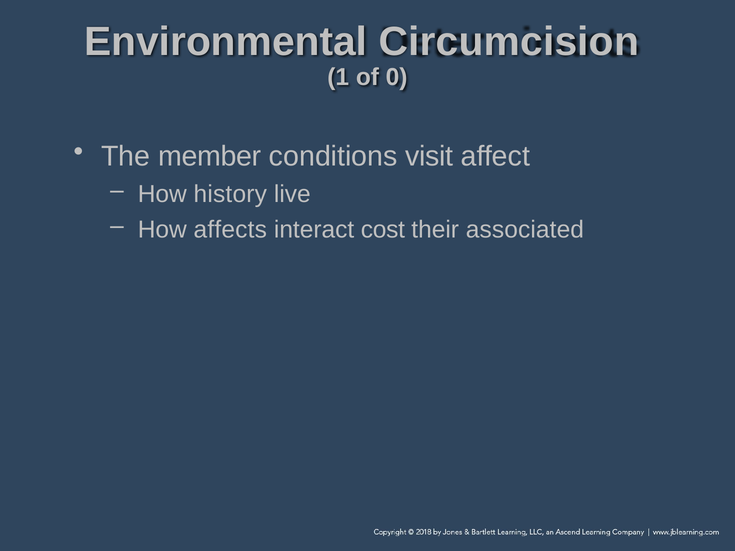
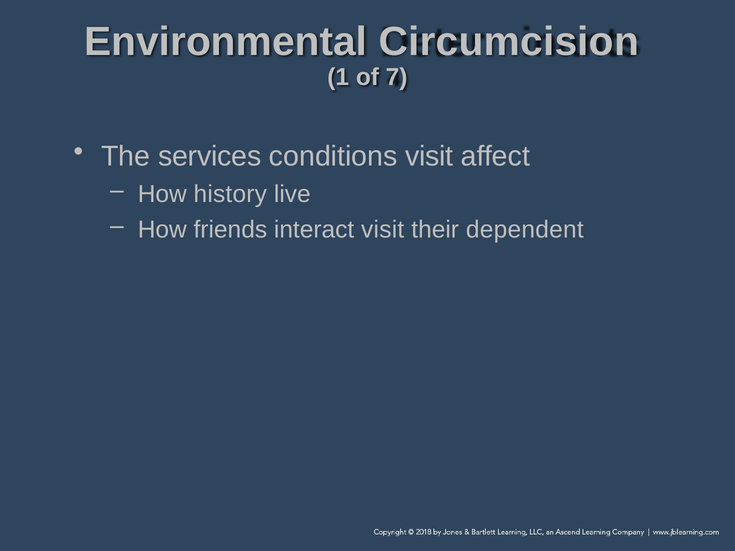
0: 0 -> 7 (397, 77)
member: member -> services (210, 156)
affects: affects -> friends (230, 230)
interact cost: cost -> visit (383, 230)
associated: associated -> dependent (525, 230)
